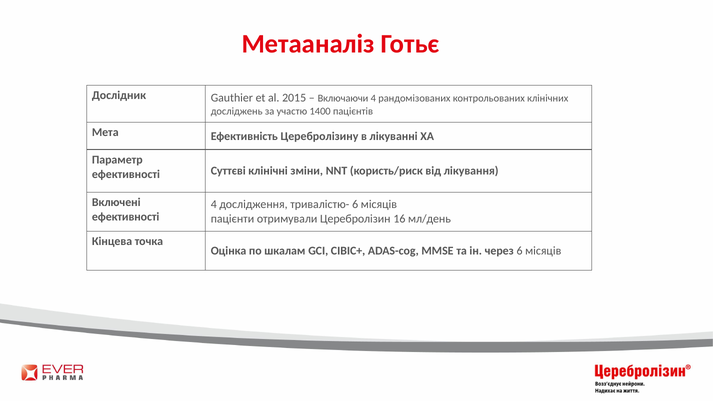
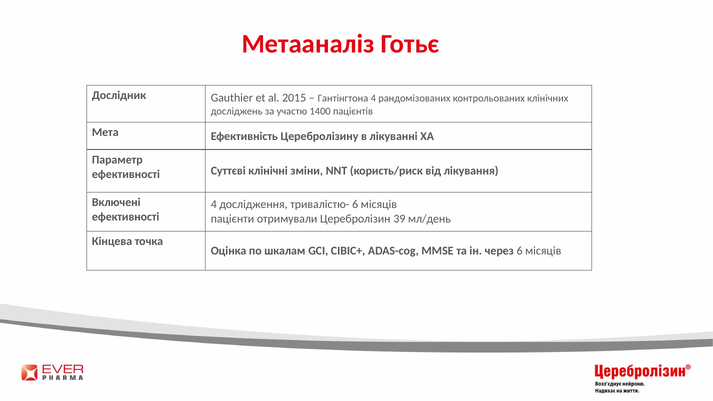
Включаючи: Включаючи -> Гантінгтона (343, 98)
16: 16 -> 39 (399, 219)
